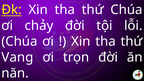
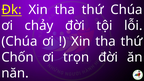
Vang: Vang -> Chốn (18, 57)
